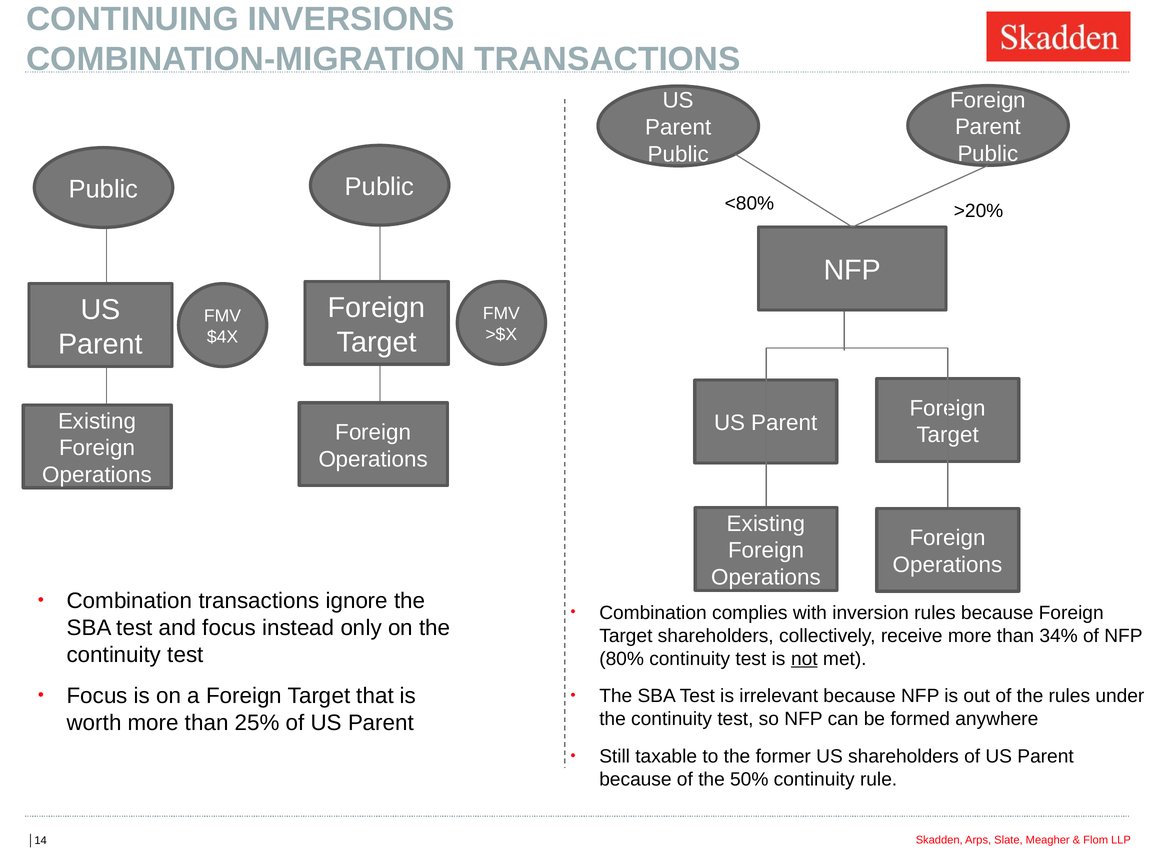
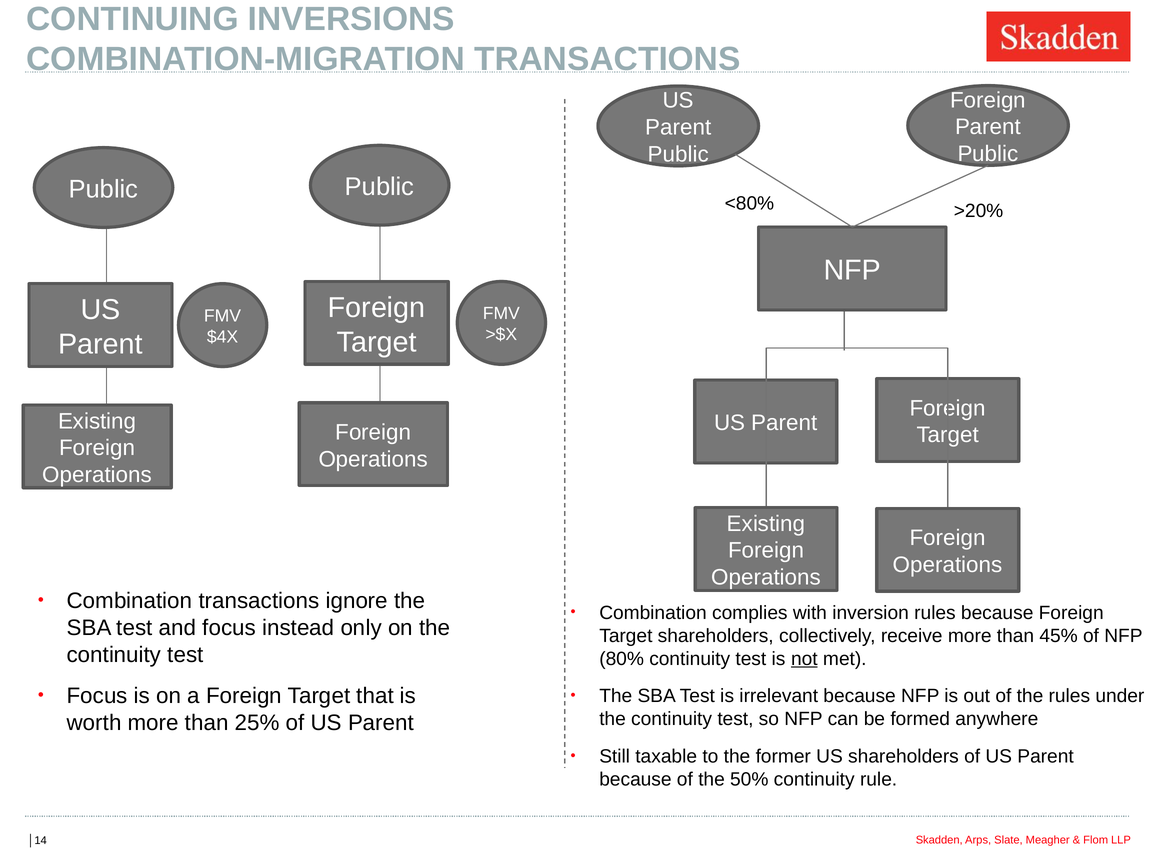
34%: 34% -> 45% (1059, 636)
